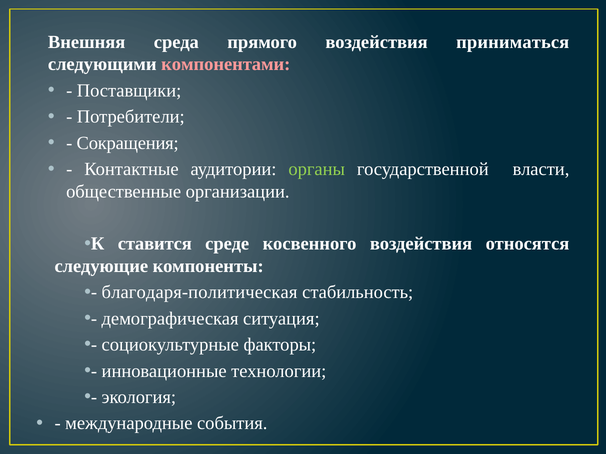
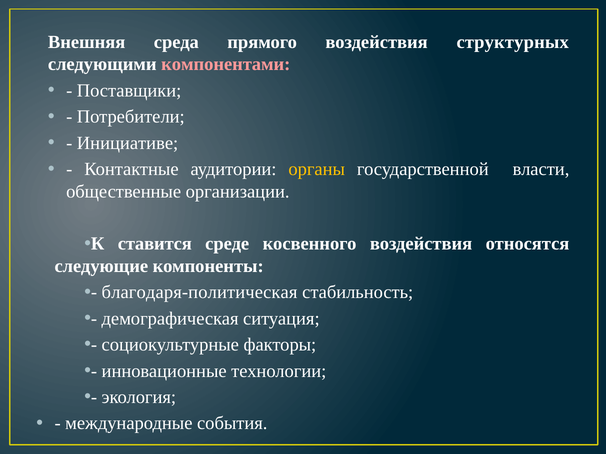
приниматься: приниматься -> структурных (513, 42)
Сокращения: Сокращения -> Инициативе (128, 143)
органы colour: light green -> yellow (317, 169)
